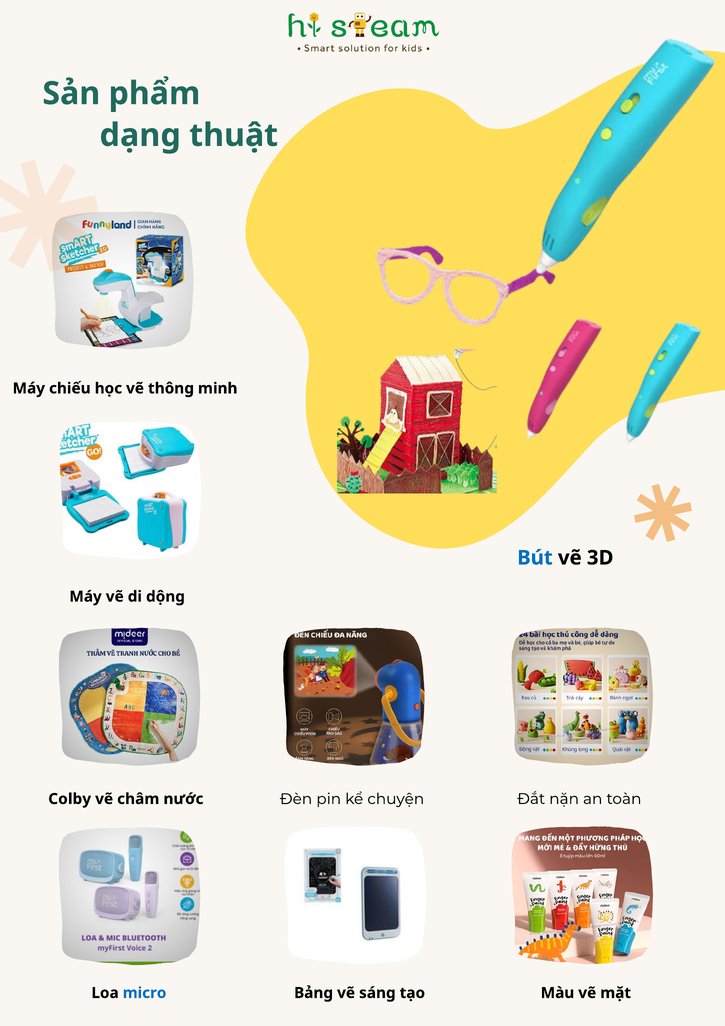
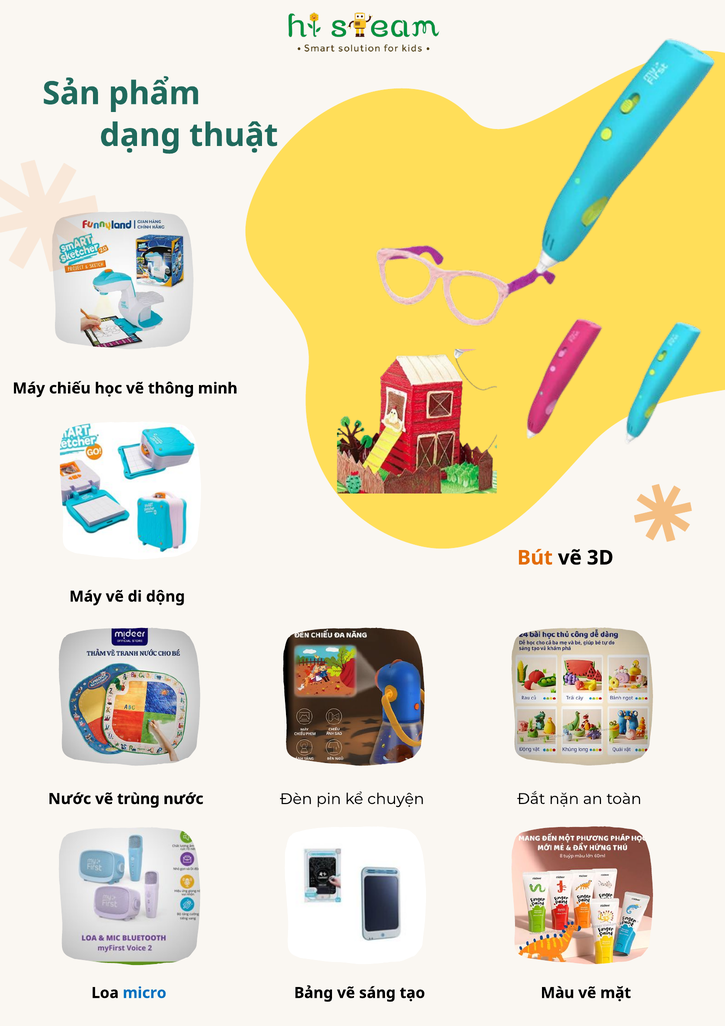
Bút colour: blue -> orange (535, 558)
Colby: Colby -> Nước (70, 799)
châm: châm -> trùng (138, 799)
